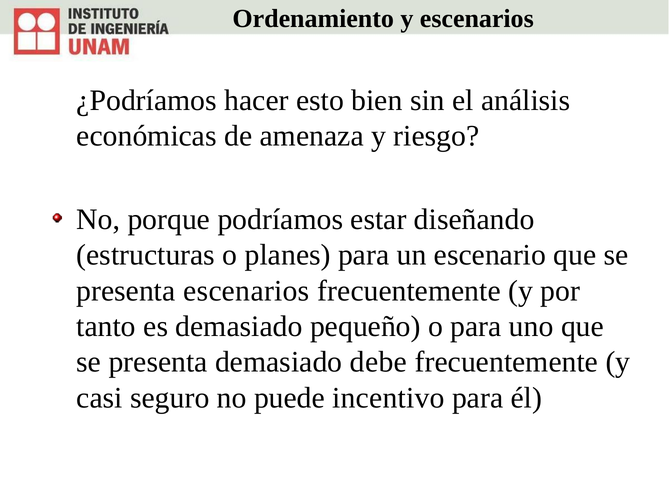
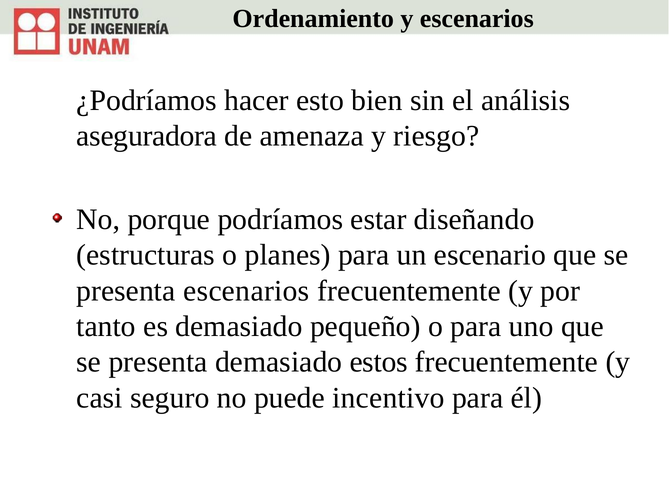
económicas: económicas -> aseguradora (147, 136)
debe: debe -> estos (379, 362)
